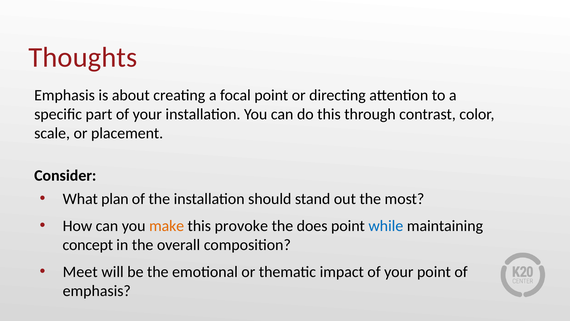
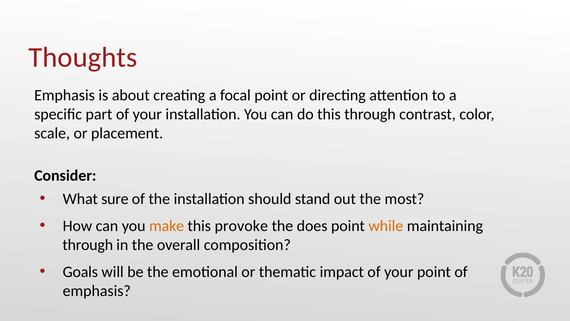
plan: plan -> sure (115, 199)
while colour: blue -> orange (386, 226)
concept: concept -> through (88, 245)
Meet: Meet -> Goals (80, 271)
